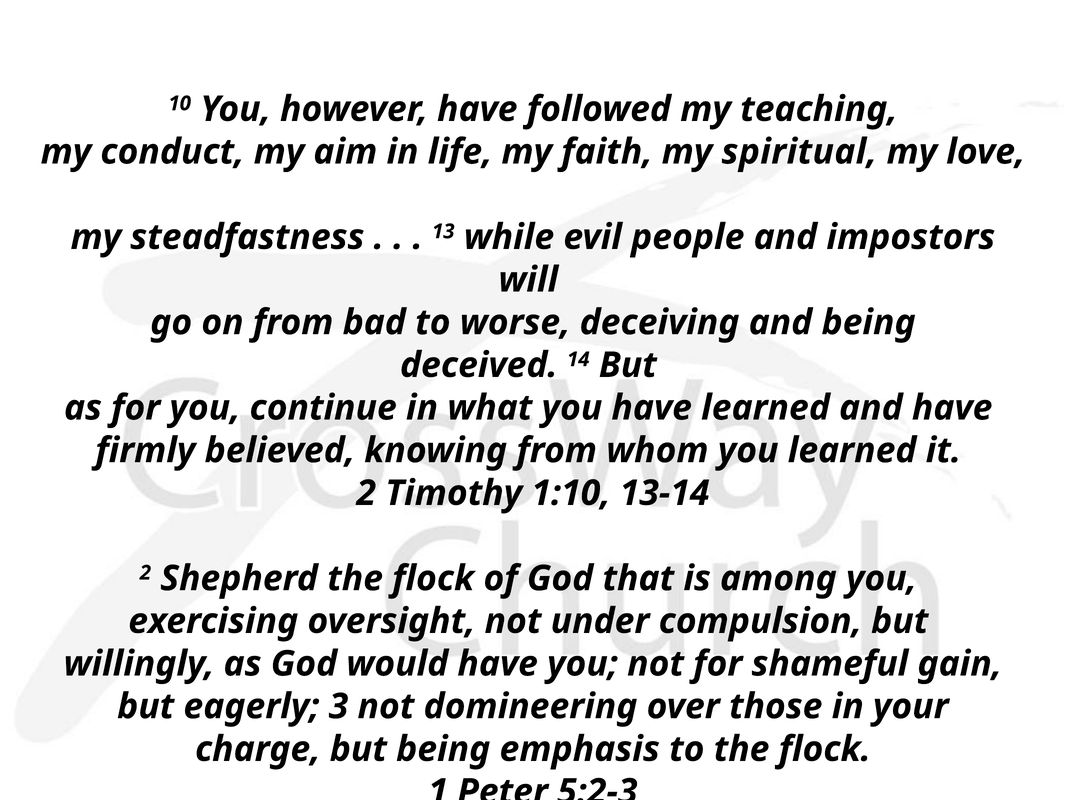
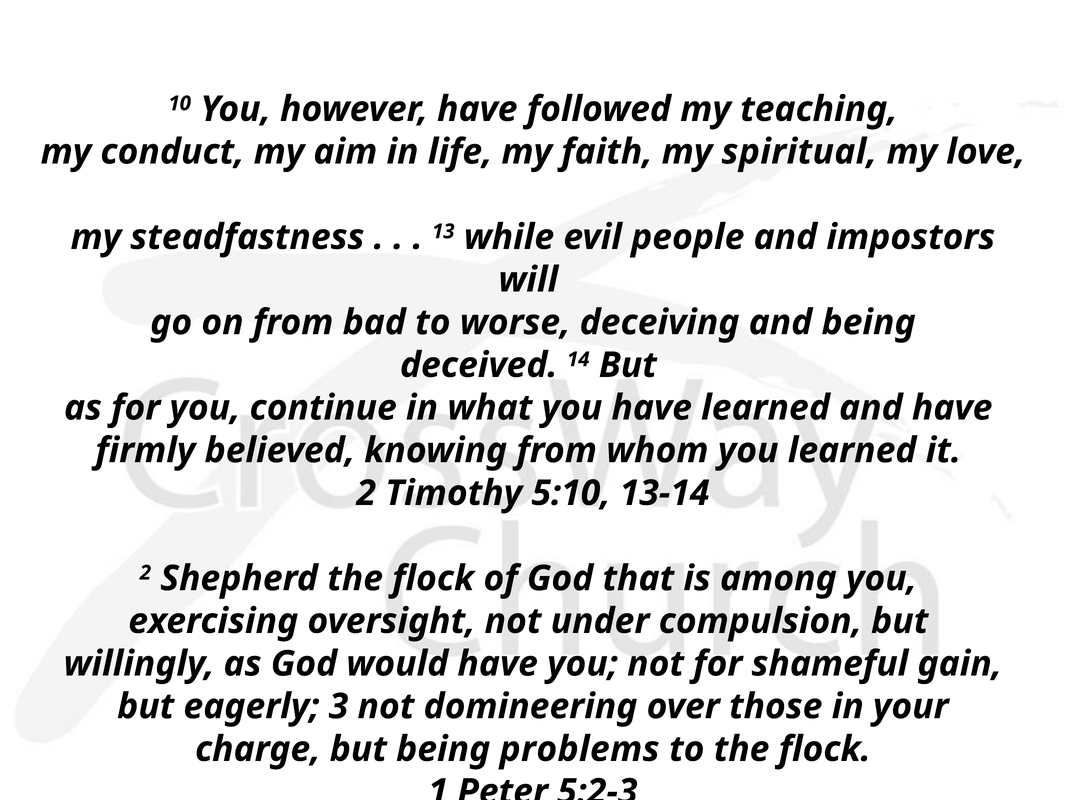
1:10: 1:10 -> 5:10 (571, 493)
emphasis: emphasis -> problems (580, 749)
